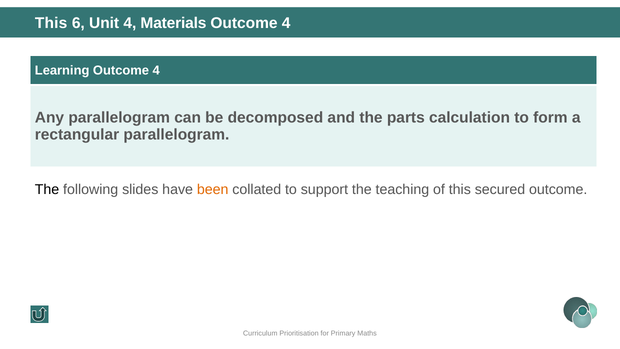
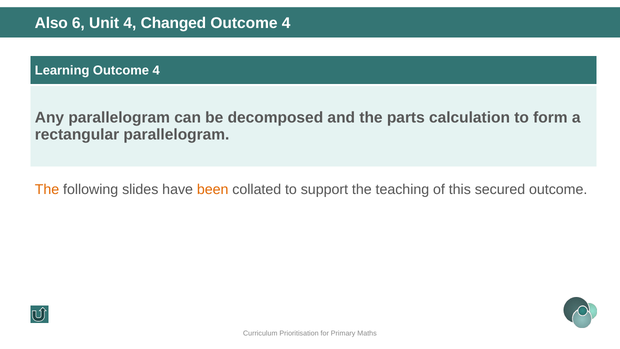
This: This -> Also (51, 23)
Materials: Materials -> Changed (173, 23)
The colour: black -> orange (47, 190)
